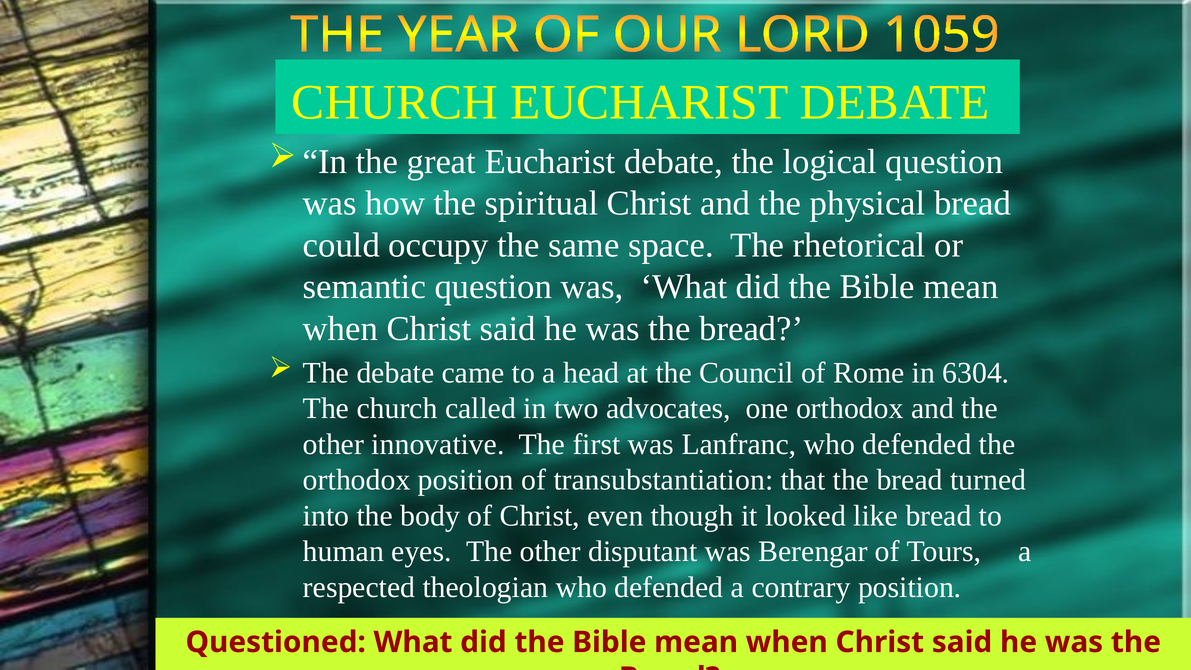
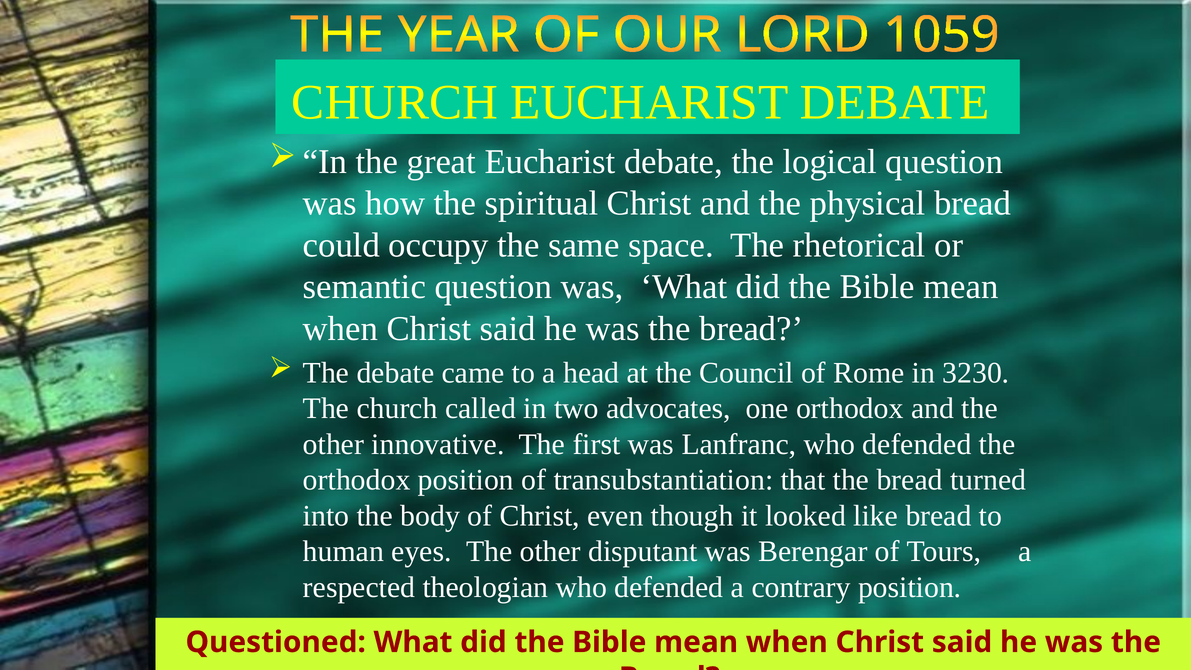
6304: 6304 -> 3230 (976, 373)
